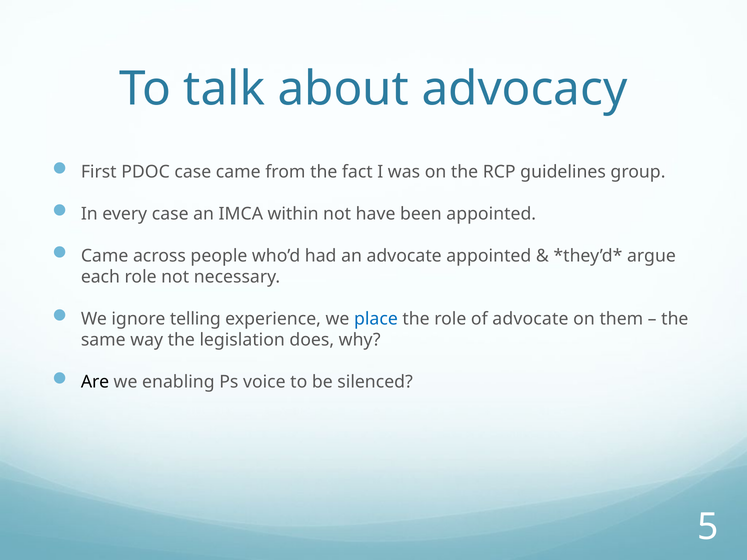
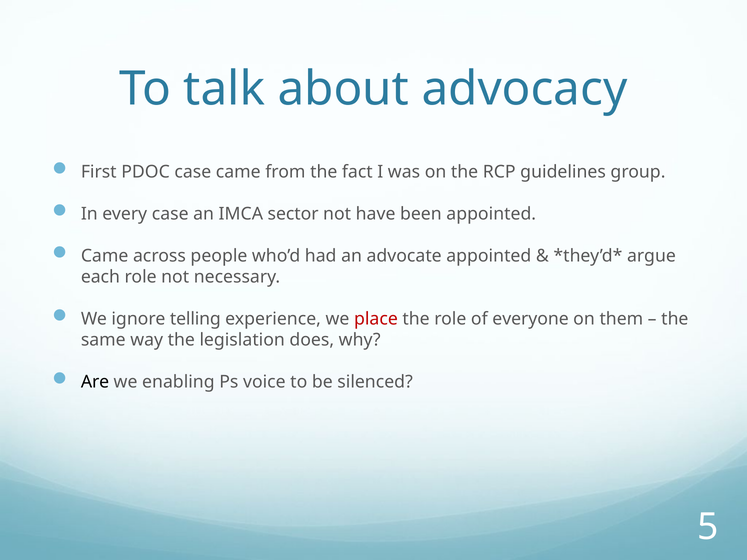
within: within -> sector (293, 214)
place colour: blue -> red (376, 319)
of advocate: advocate -> everyone (531, 319)
